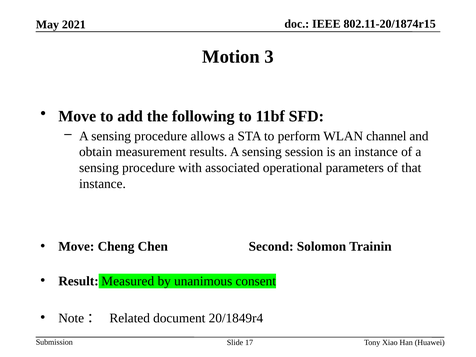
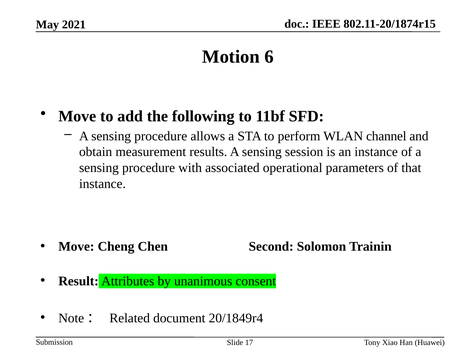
3: 3 -> 6 (269, 57)
Measured: Measured -> Attributes (128, 281)
